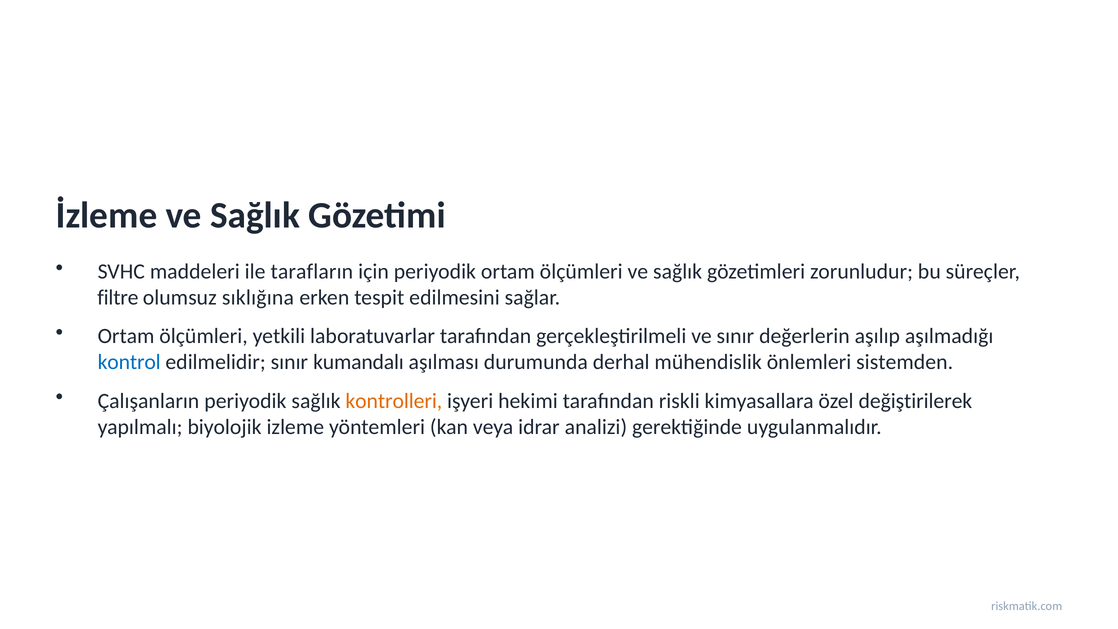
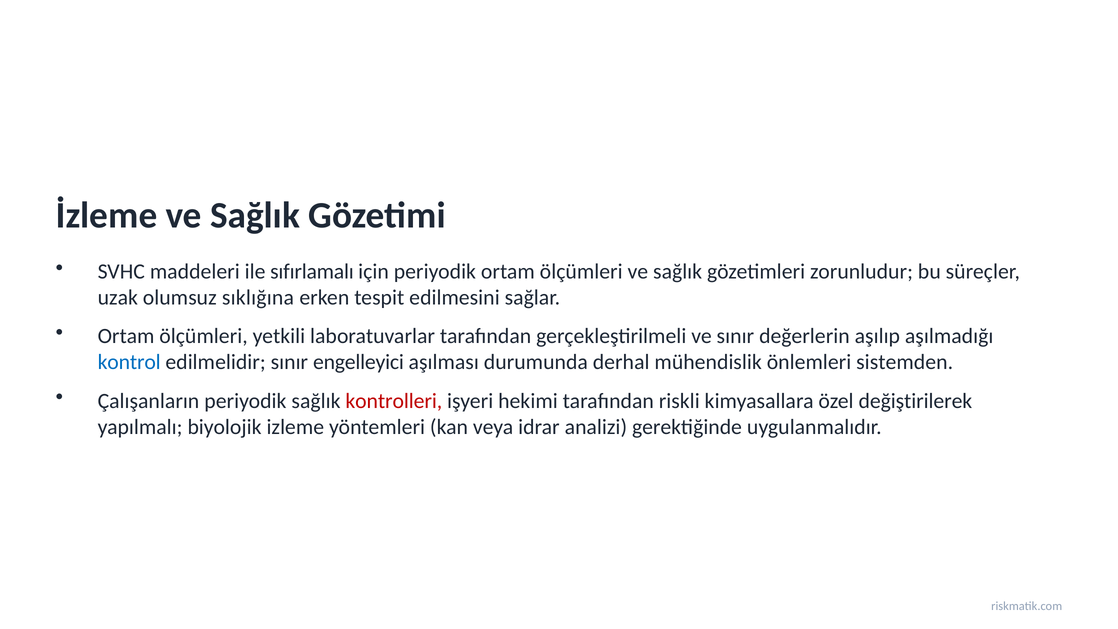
tarafların: tarafların -> sıfırlamalı (312, 271)
filtre: filtre -> uzak (118, 298)
kumandalı: kumandalı -> engelleyici (358, 362)
kontrolleri colour: orange -> red (394, 401)
